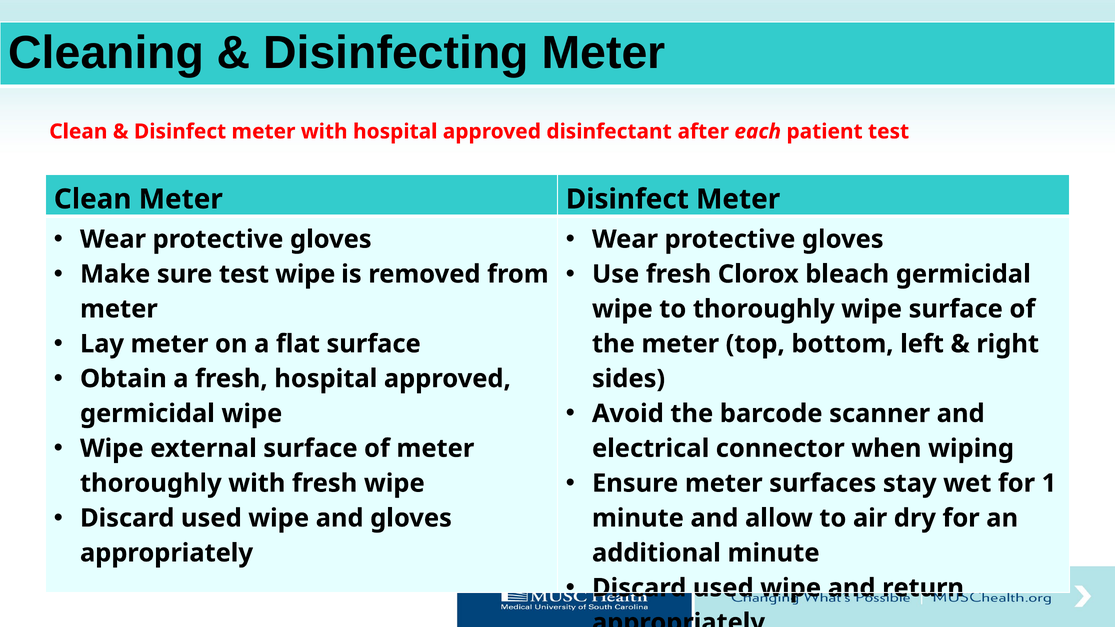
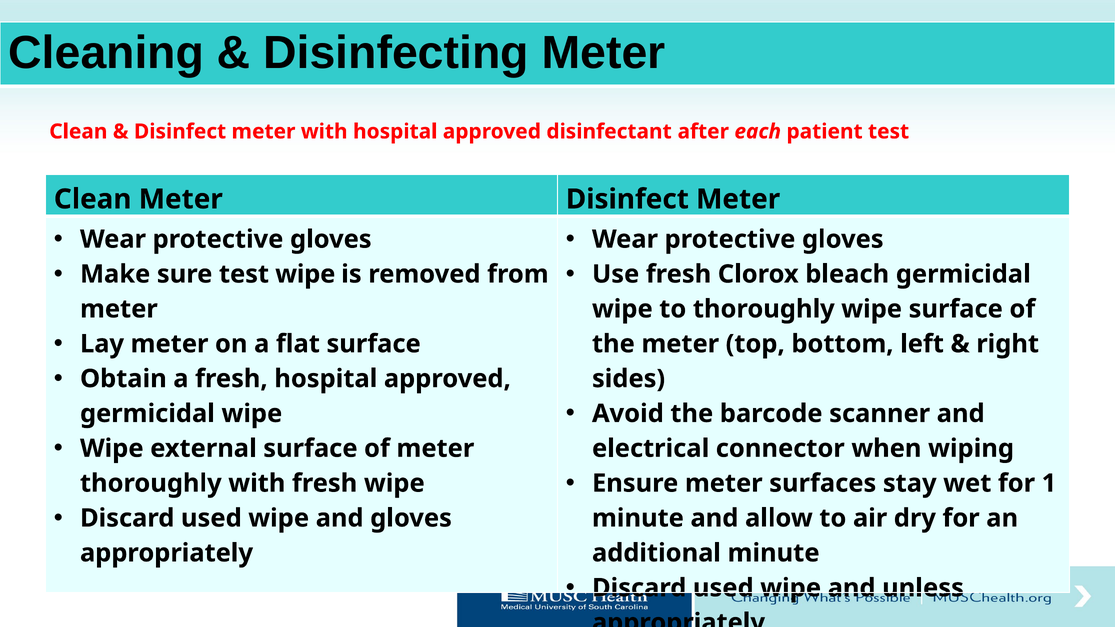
return: return -> unless (923, 588)
